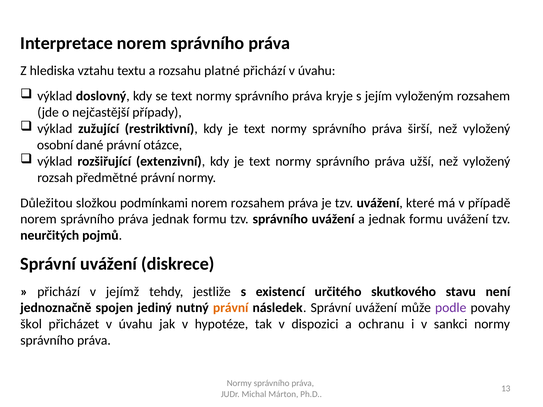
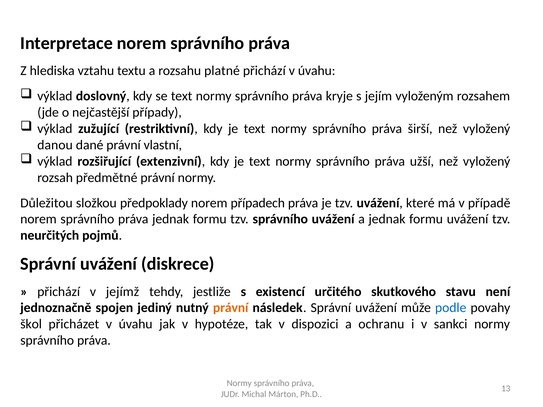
osobní: osobní -> danou (55, 145)
otázce: otázce -> vlastní (163, 145)
podmínkami: podmínkami -> předpoklady (154, 203)
norem rozsahem: rozsahem -> případech (258, 203)
podle colour: purple -> blue (451, 308)
